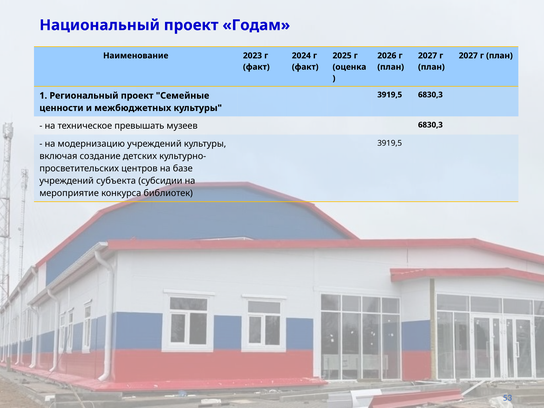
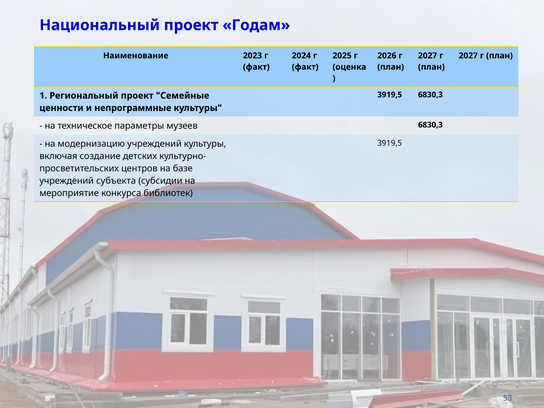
межбюджетных: межбюджетных -> непрограммные (133, 108)
превышать: превышать -> параметры (139, 126)
